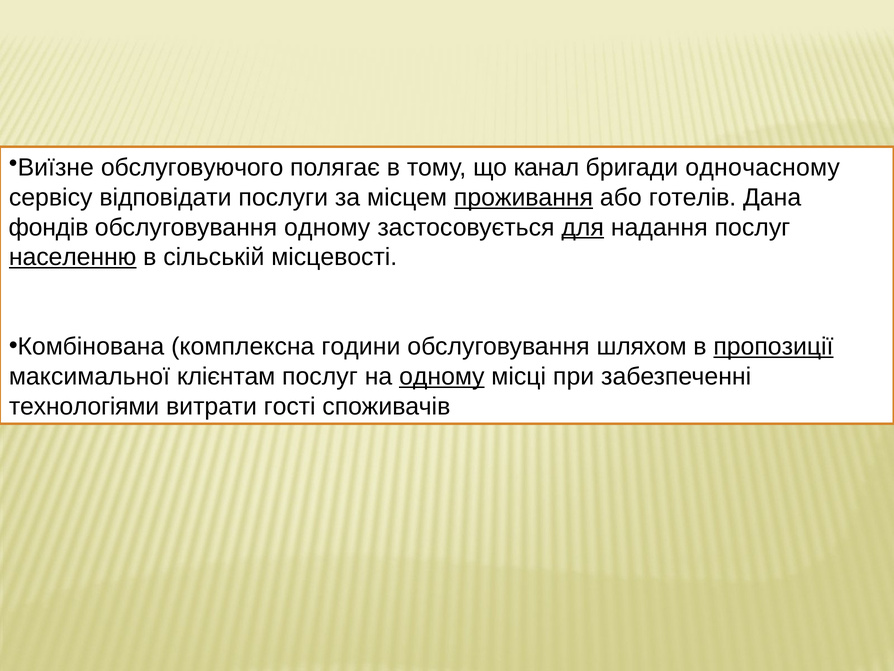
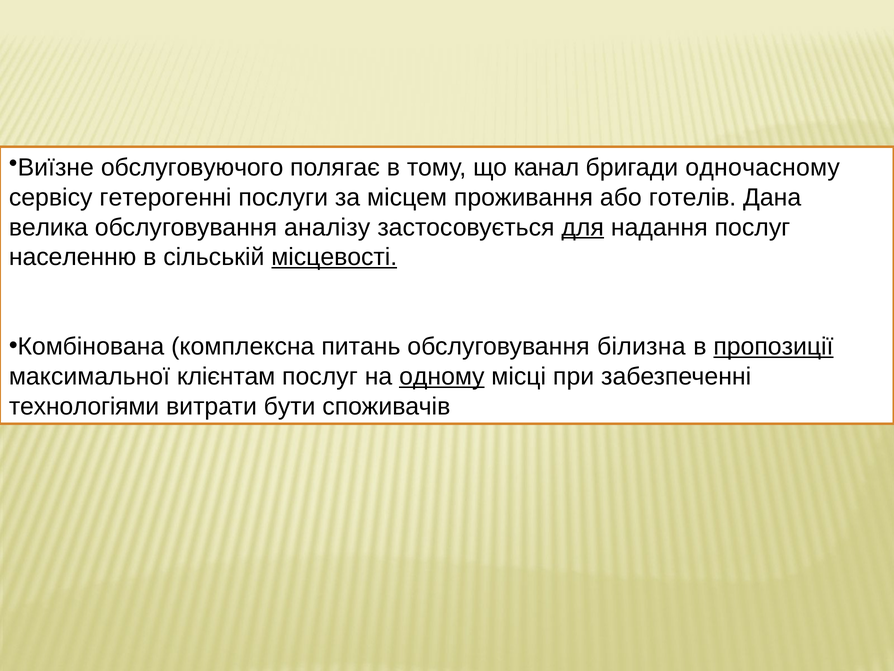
відповідати: відповідати -> гетерогенні (165, 197)
проживання underline: present -> none (524, 197)
фондів: фондів -> велика (48, 227)
обслуговування одному: одному -> аналізу (327, 227)
населенню underline: present -> none (73, 257)
місцевості underline: none -> present (334, 257)
години: години -> питань (361, 346)
шляхом: шляхом -> білизна (641, 346)
гості: гості -> бути (290, 406)
